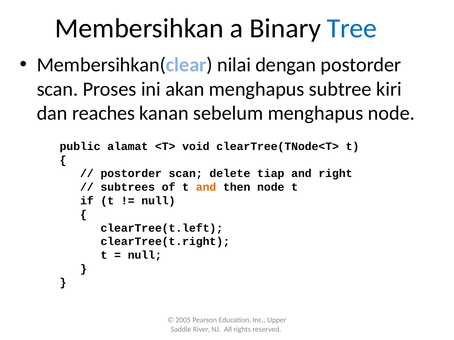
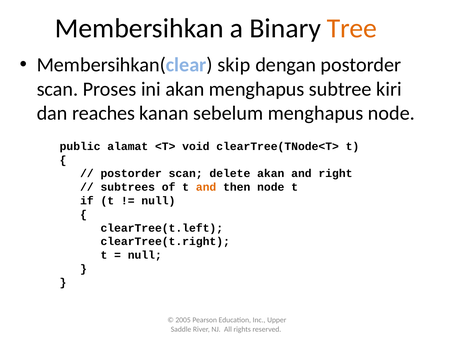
Tree colour: blue -> orange (352, 28)
nilai: nilai -> skip (234, 65)
delete tiap: tiap -> akan (271, 174)
